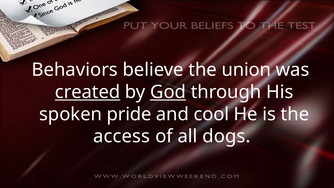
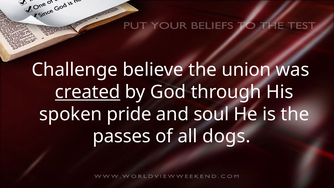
Behaviors: Behaviors -> Challenge (75, 70)
God underline: present -> none (168, 92)
cool: cool -> soul (211, 114)
access: access -> passes (122, 136)
